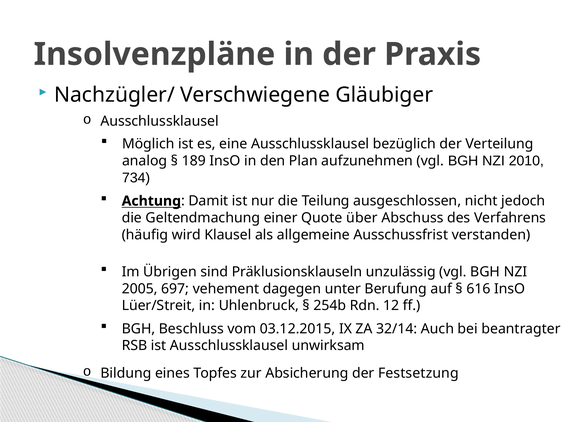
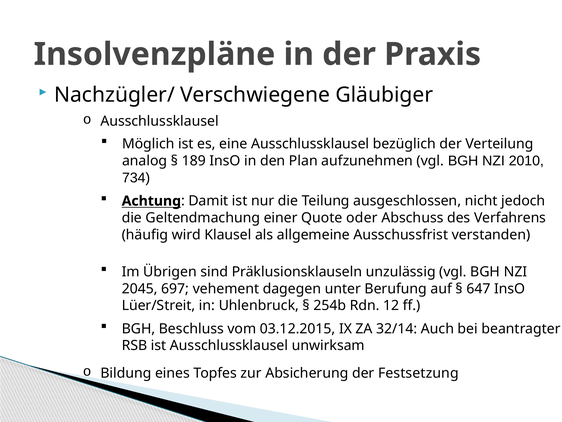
über: über -> oder (362, 218)
2005: 2005 -> 2045 (140, 288)
616: 616 -> 647 (478, 288)
